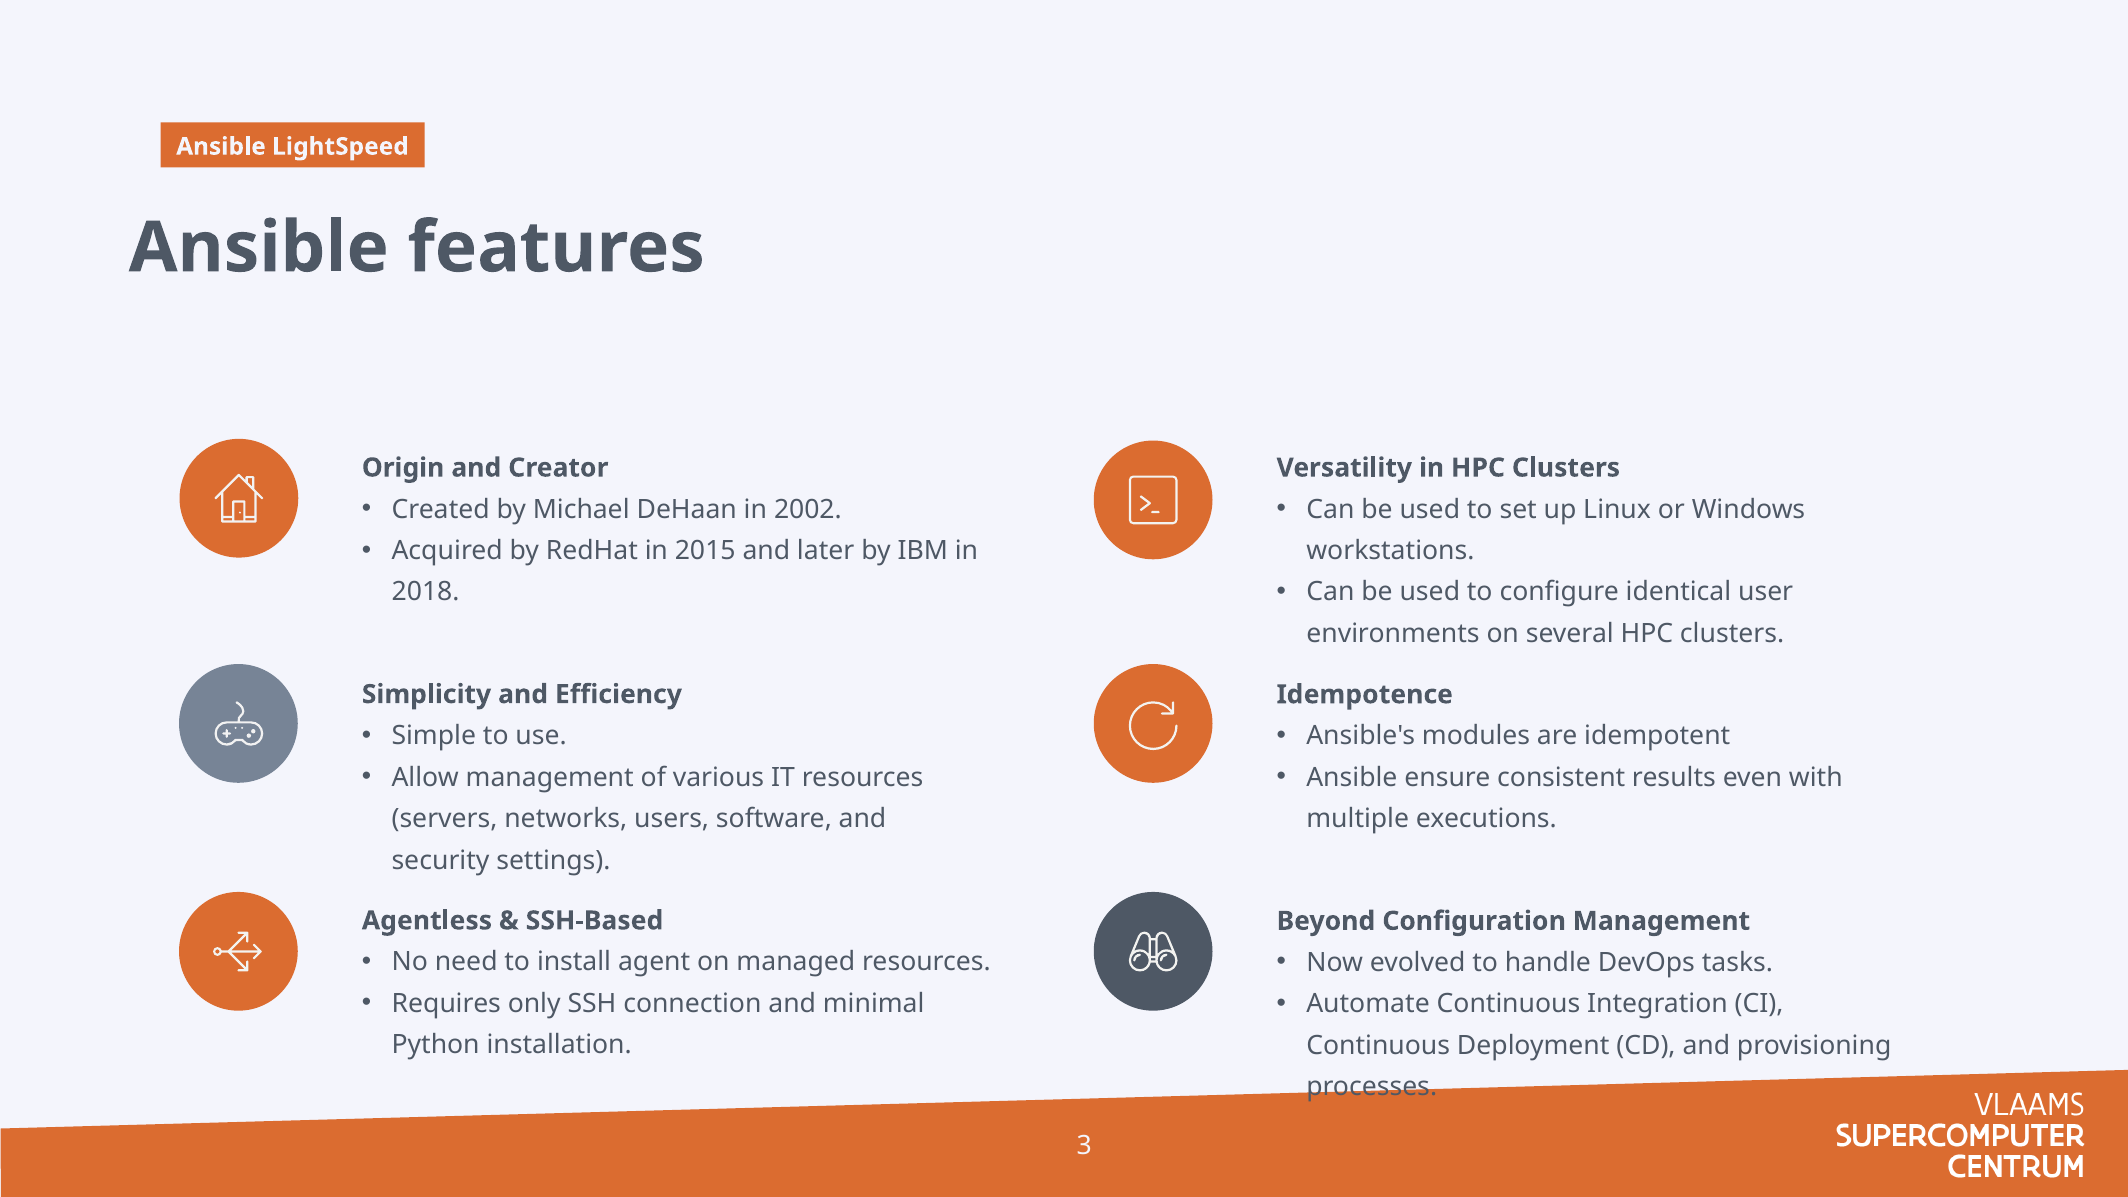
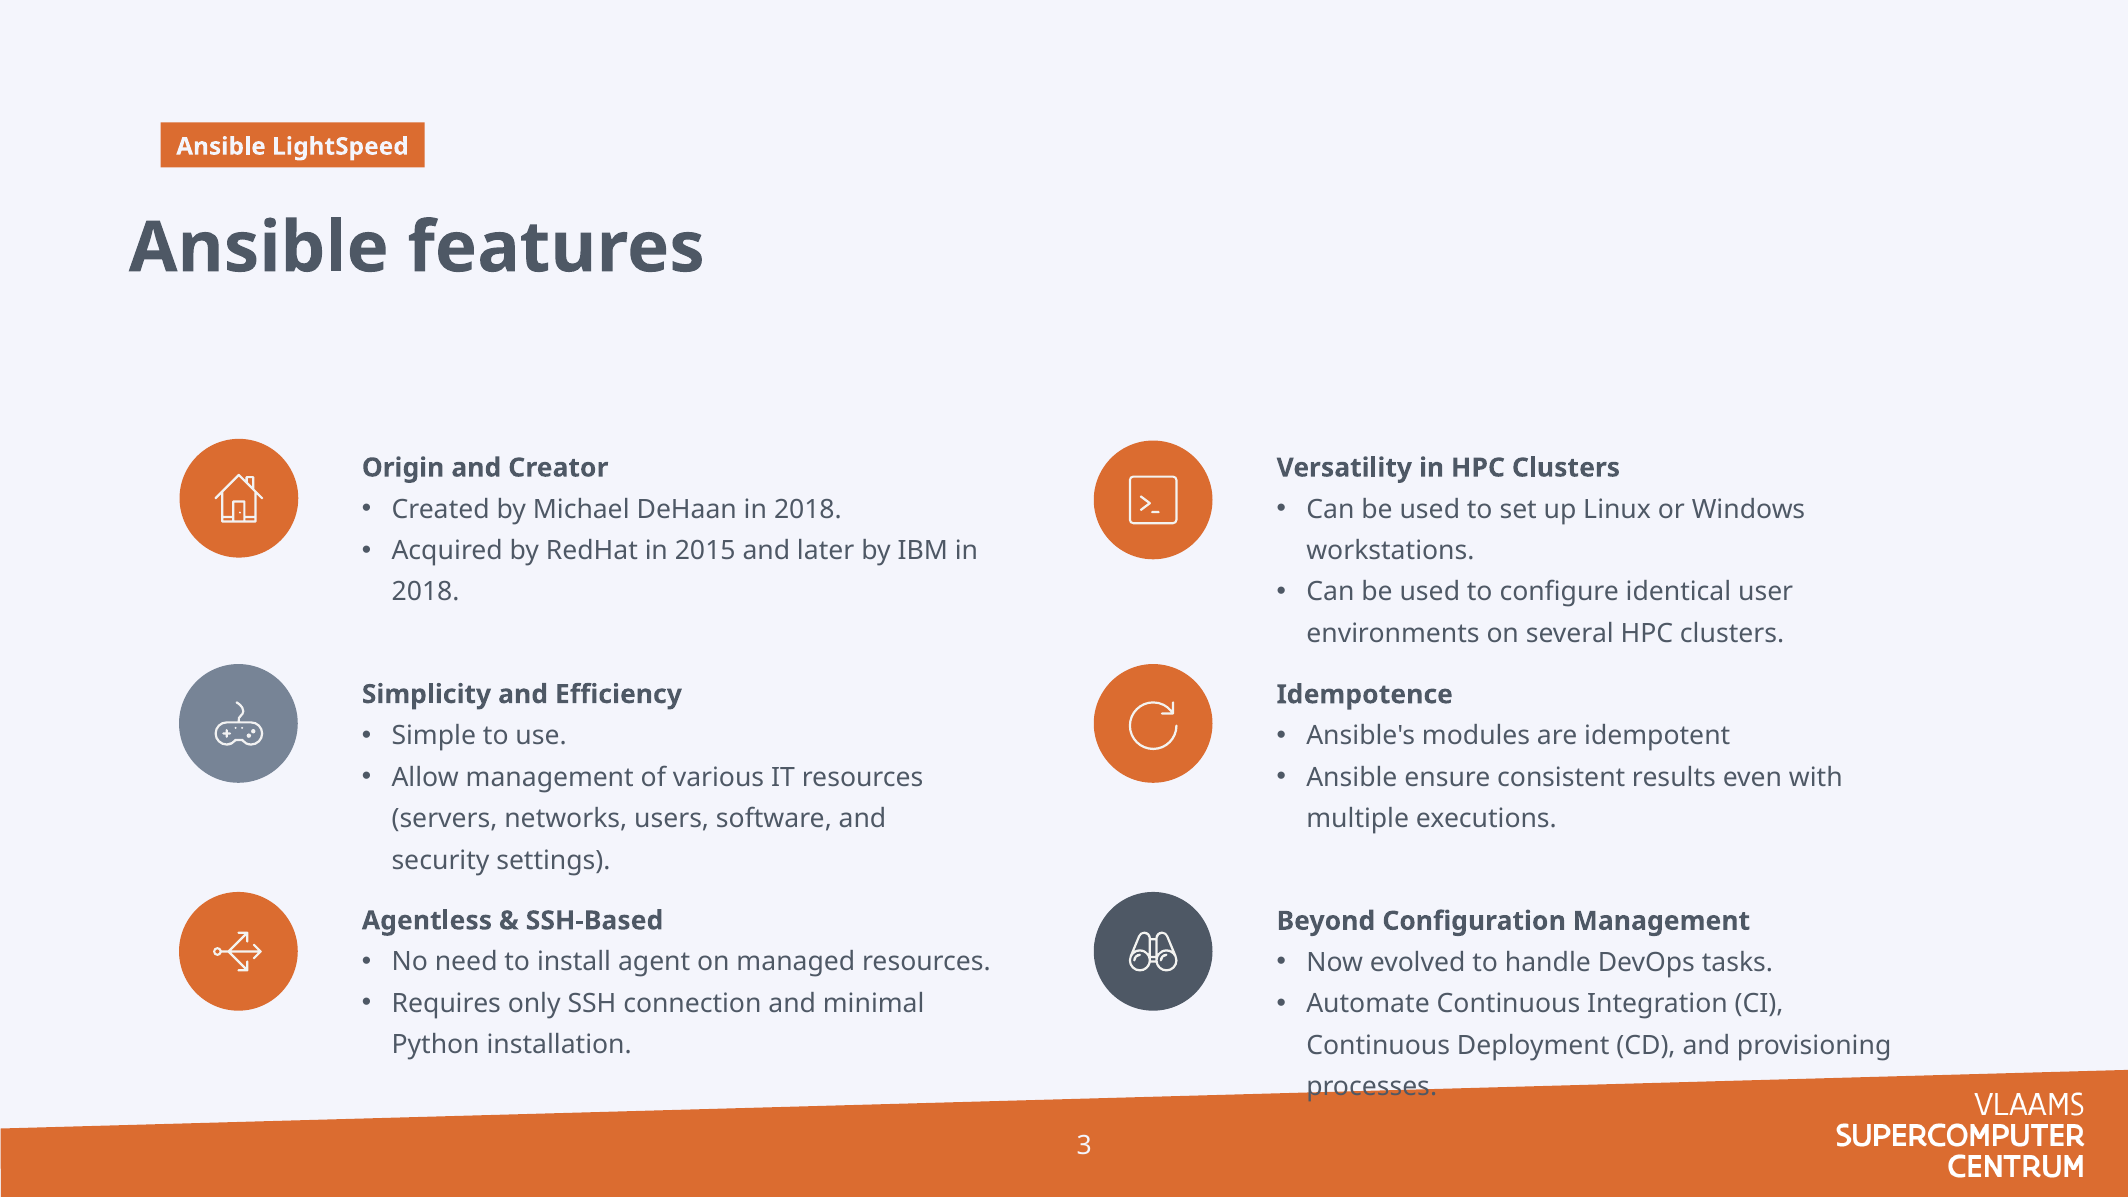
DeHaan in 2002: 2002 -> 2018 (808, 509)
